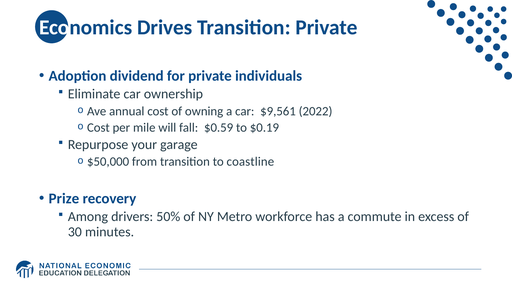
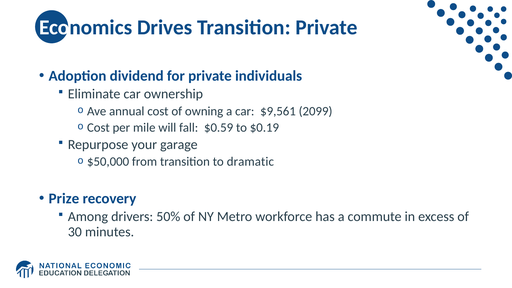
2022: 2022 -> 2099 (316, 111)
coastline: coastline -> dramatic (250, 162)
